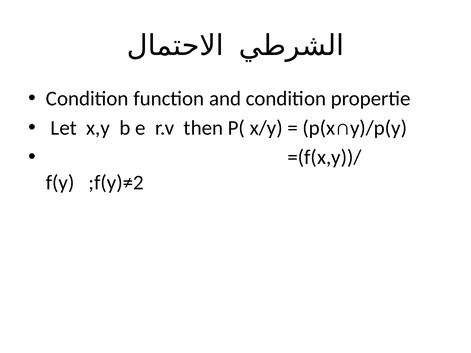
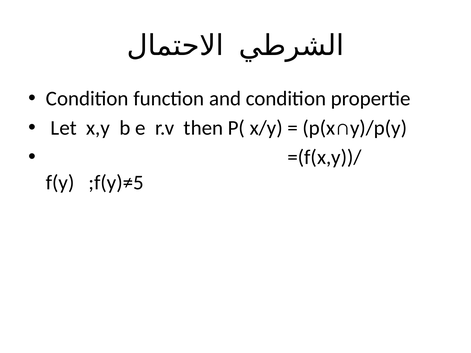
;f(y)≠2: ;f(y)≠2 -> ;f(y)≠5 (116, 183)
